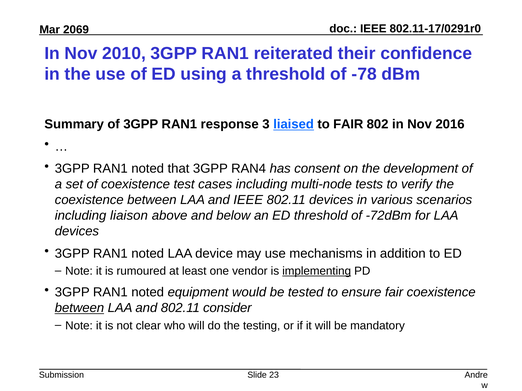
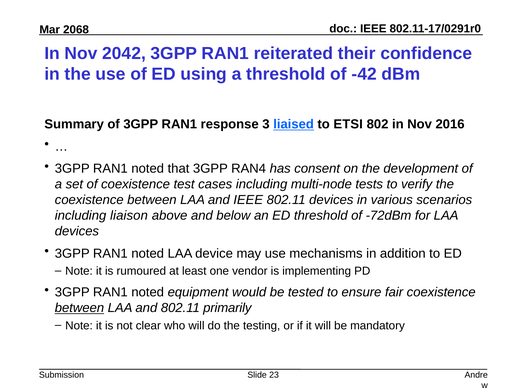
2069: 2069 -> 2068 (76, 30)
2010: 2010 -> 2042 (124, 53)
-78: -78 -> -42 (364, 74)
to FAIR: FAIR -> ETSI (348, 124)
implementing underline: present -> none (317, 271)
consider: consider -> primarily (227, 308)
